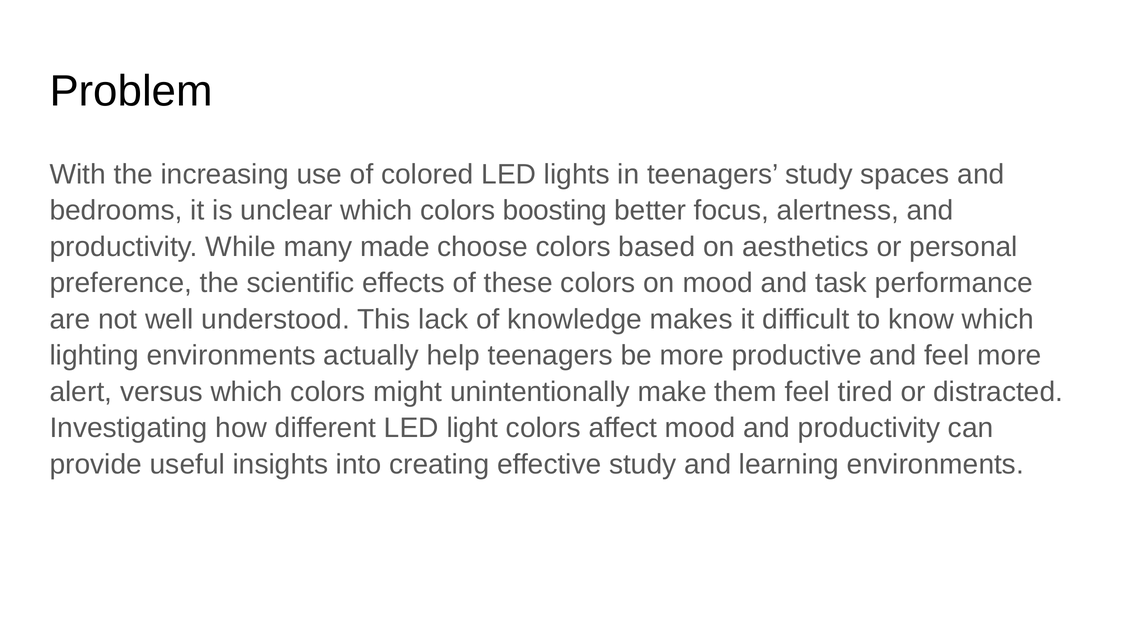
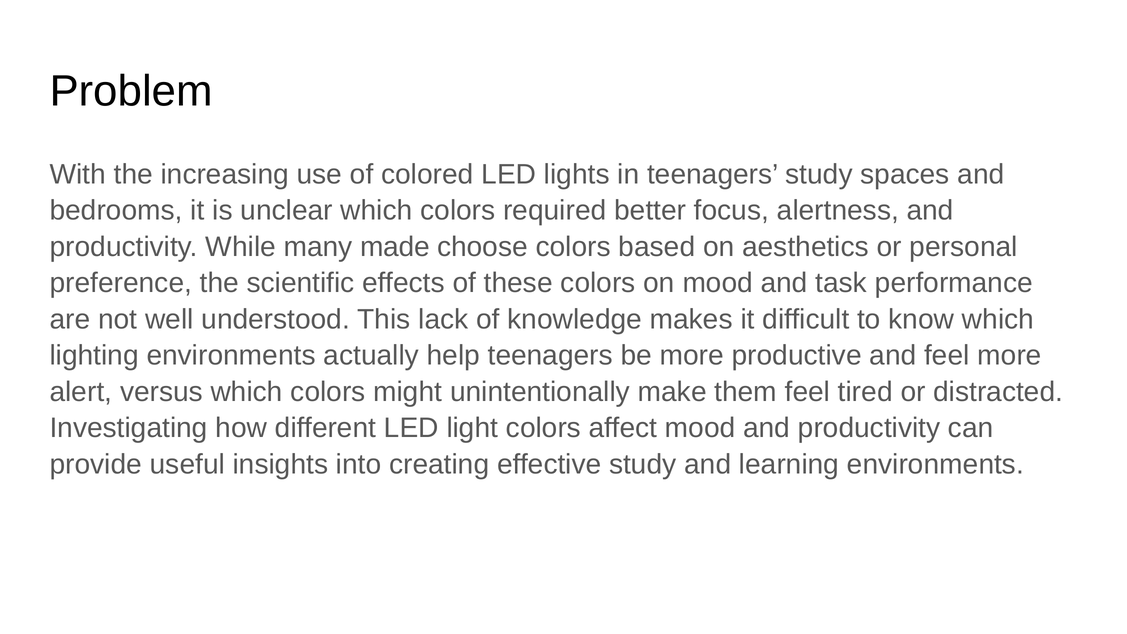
boosting: boosting -> required (555, 211)
